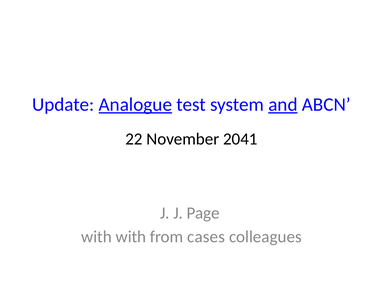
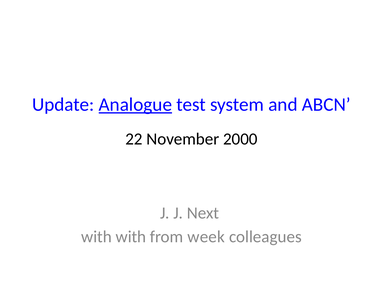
and underline: present -> none (283, 105)
2041: 2041 -> 2000 (240, 139)
Page: Page -> Next (203, 213)
cases: cases -> week (206, 237)
